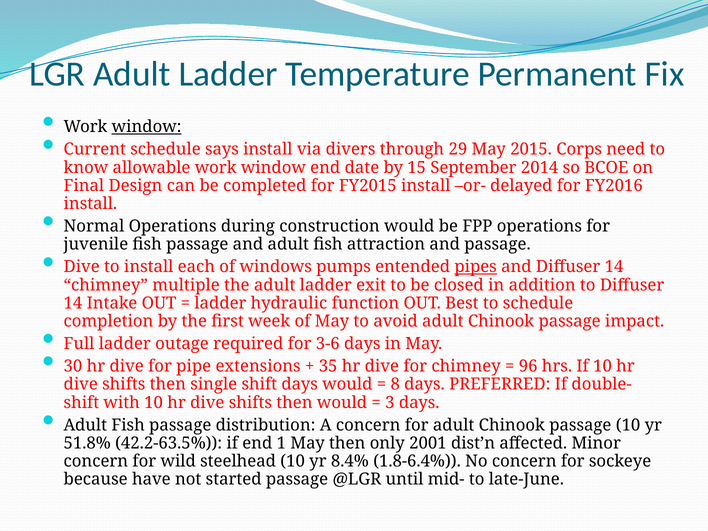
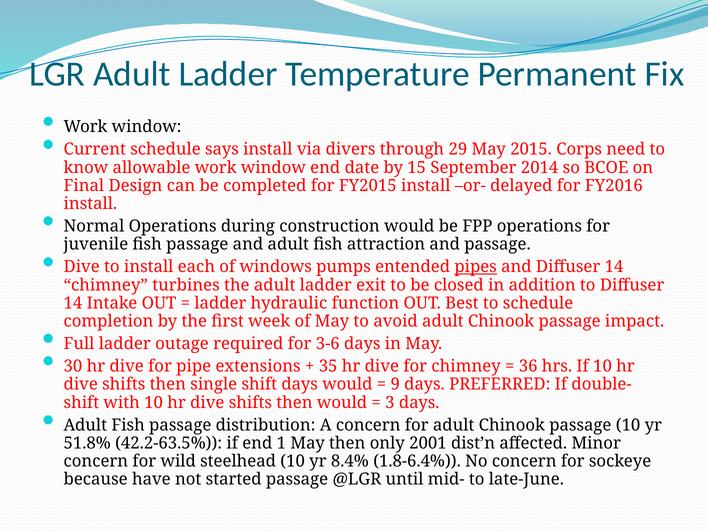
window underline: present -> none (147, 127)
multiple: multiple -> turbines (186, 285)
96: 96 -> 36 (528, 366)
8: 8 -> 9 (395, 384)
